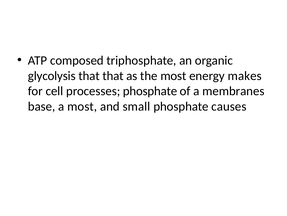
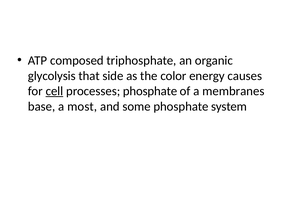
that that: that -> side (113, 76)
the most: most -> color (173, 76)
makes: makes -> causes (245, 76)
cell underline: none -> present (54, 91)
small: small -> some (137, 106)
causes: causes -> system (229, 106)
